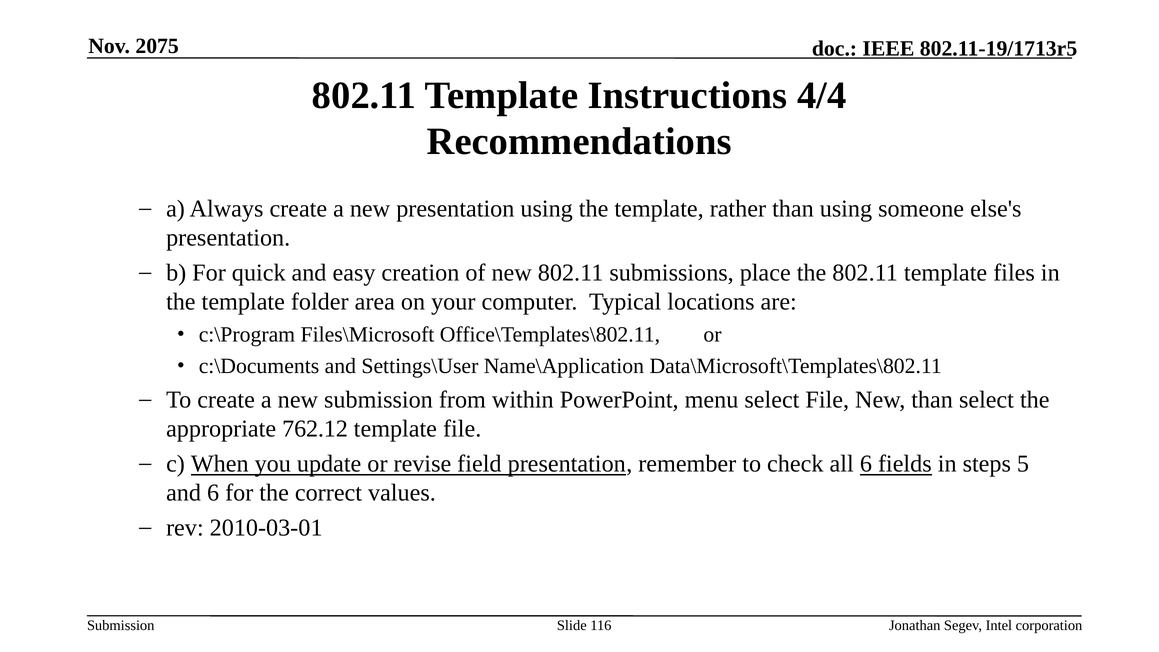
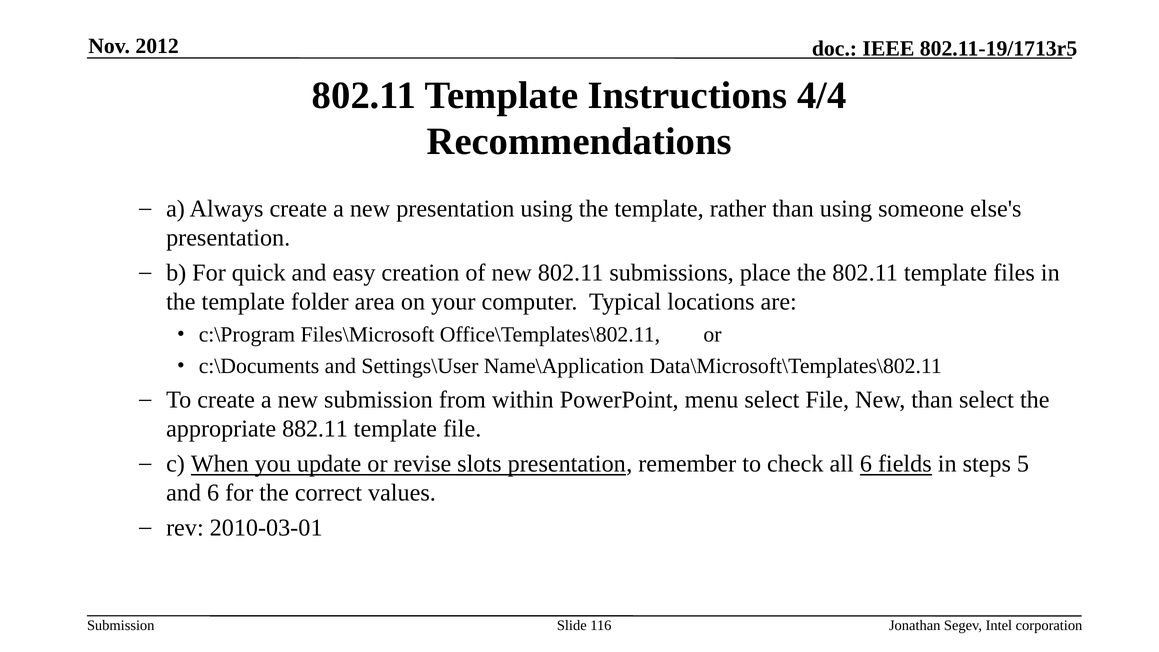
2075: 2075 -> 2012 (157, 46)
762.12: 762.12 -> 882.11 (315, 429)
field: field -> slots (479, 464)
